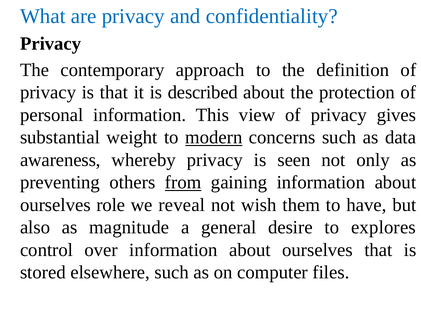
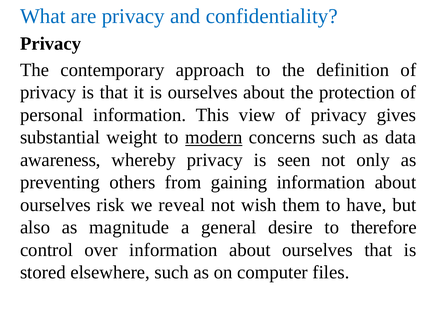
is described: described -> ourselves (203, 92)
from underline: present -> none (183, 182)
role: role -> risk (111, 205)
explores: explores -> therefore (384, 227)
